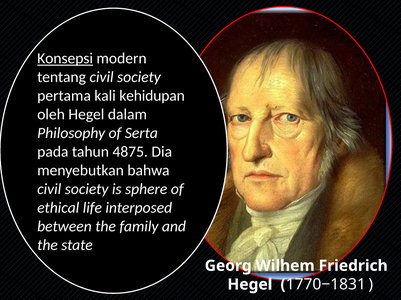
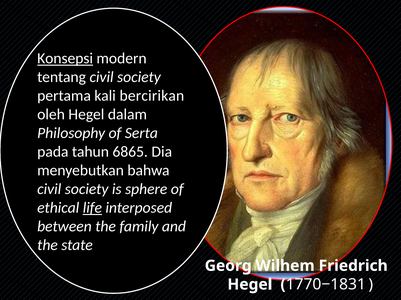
kehidupan: kehidupan -> bercirikan (152, 96)
4875: 4875 -> 6865 (130, 152)
life underline: none -> present (92, 208)
